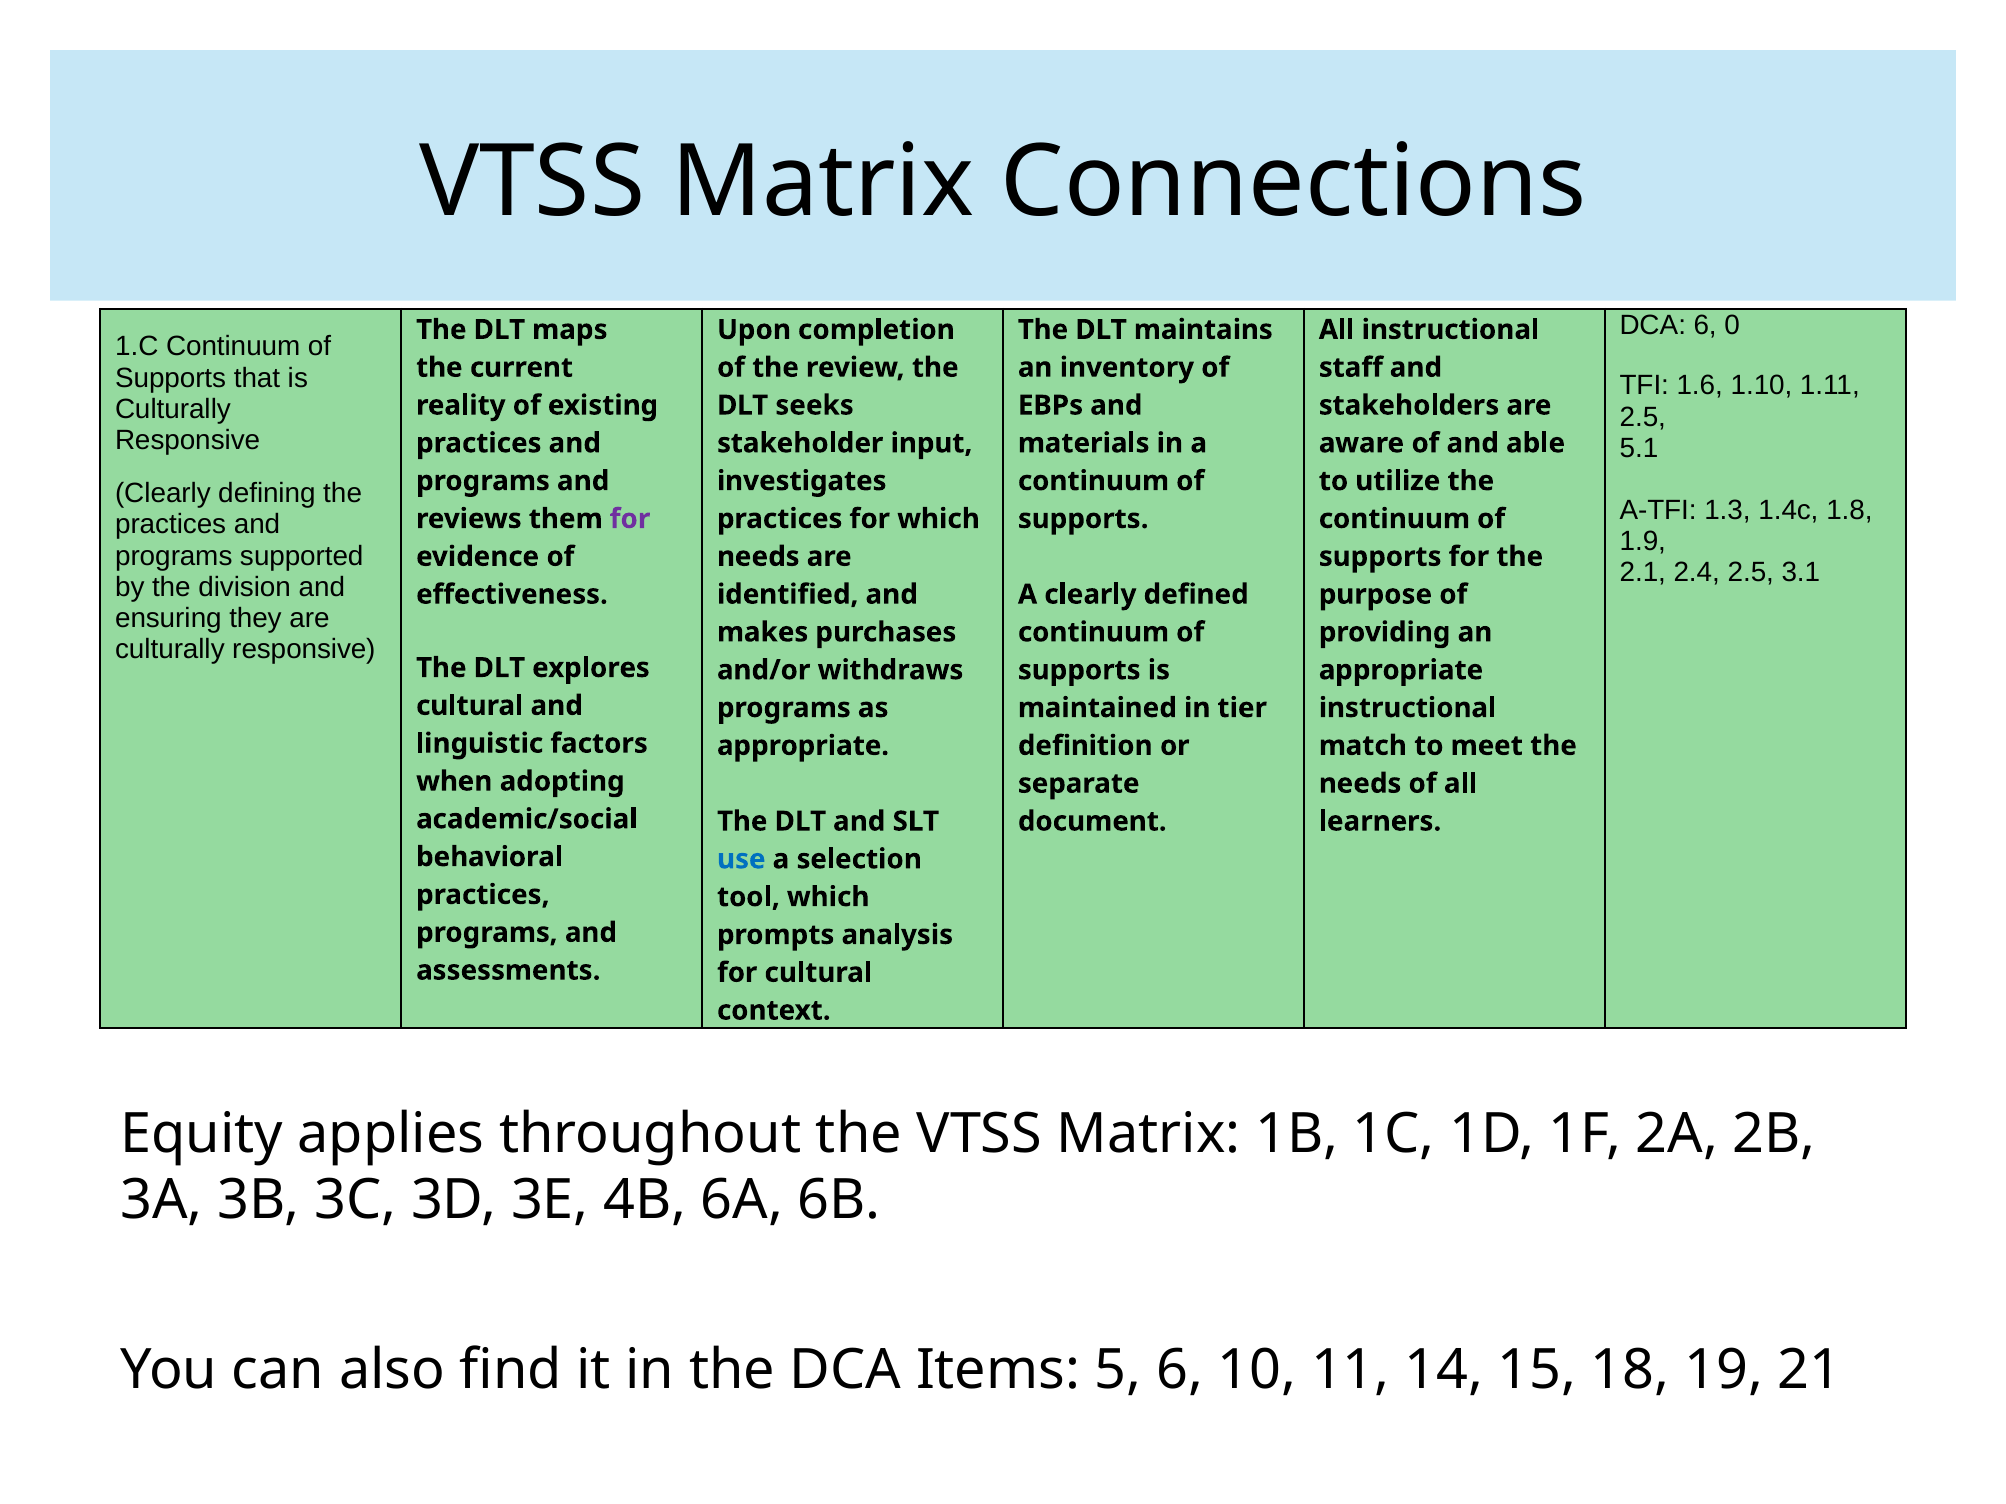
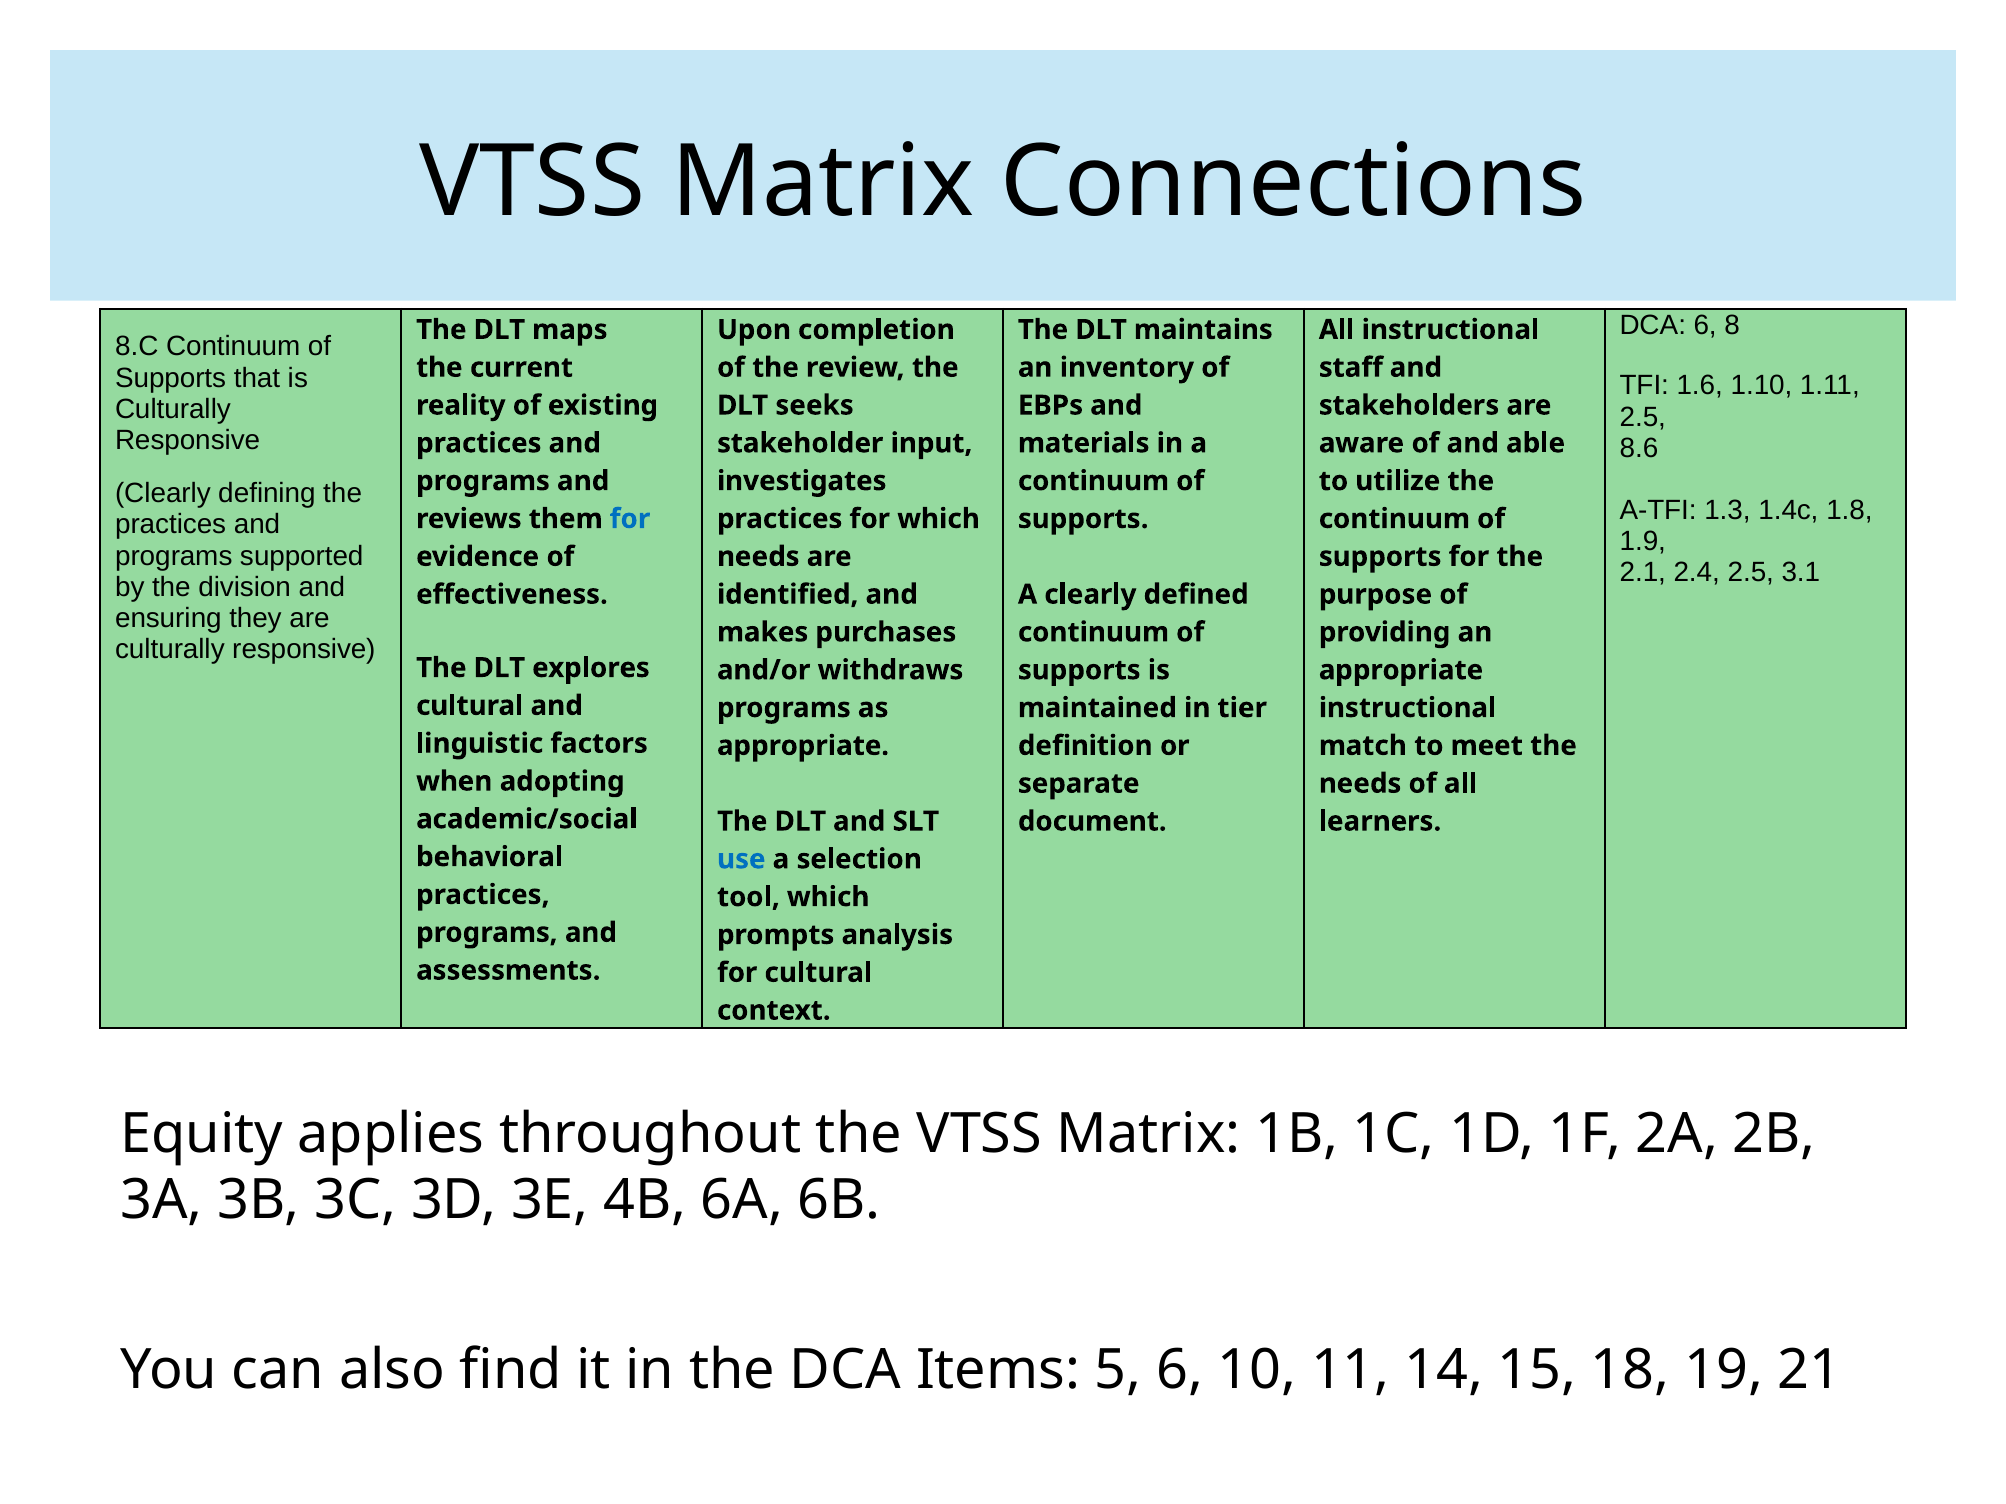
0: 0 -> 8 (1732, 325)
1.C: 1.C -> 8.C (137, 347)
5.1: 5.1 -> 8.6 (1639, 448)
for colour: purple -> blue (630, 519)
